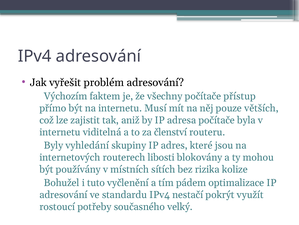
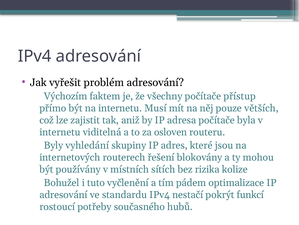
členství: členství -> osloven (171, 132)
libosti: libosti -> řešení (161, 157)
využít: využít -> funkcí (250, 194)
velký: velký -> hubů (180, 206)
